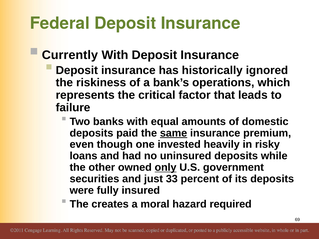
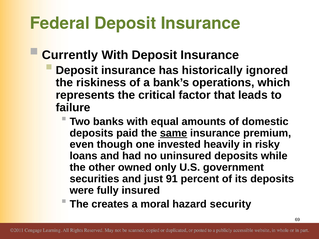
only underline: present -> none (166, 168)
33: 33 -> 91 (172, 179)
required: required -> security (231, 204)
